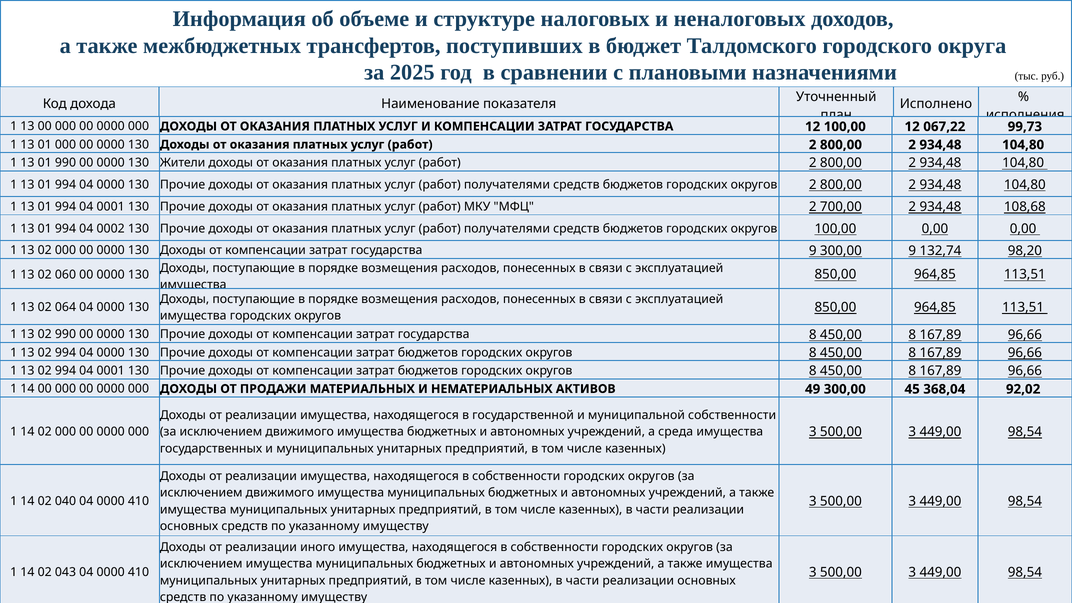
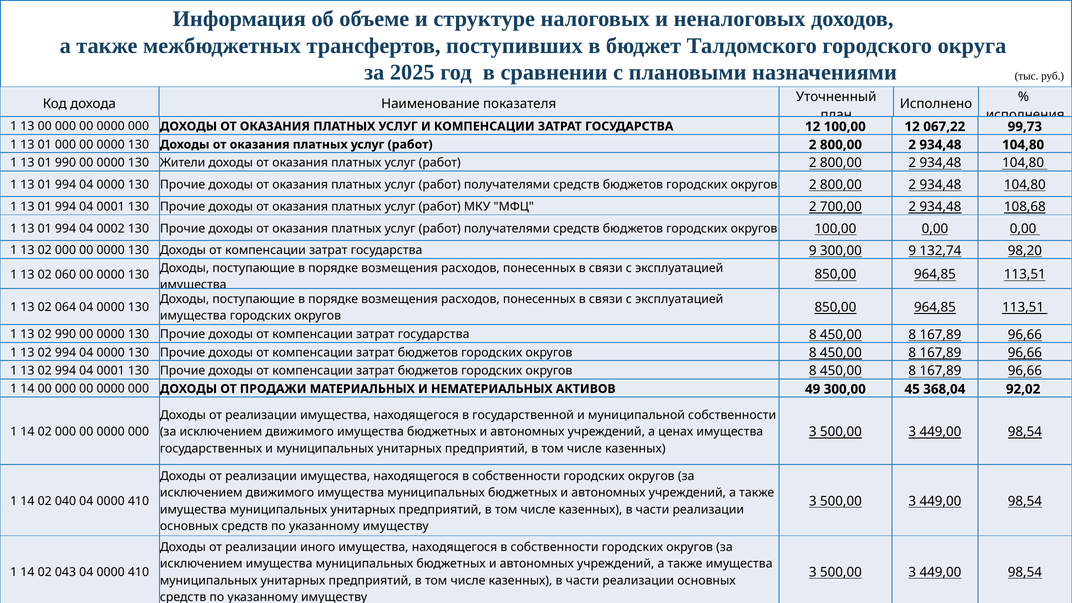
среда: среда -> ценах (676, 432)
